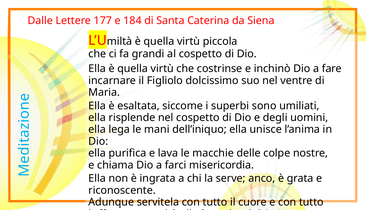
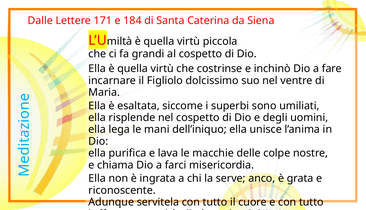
177: 177 -> 171 (103, 21)
